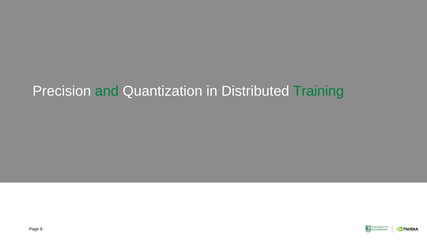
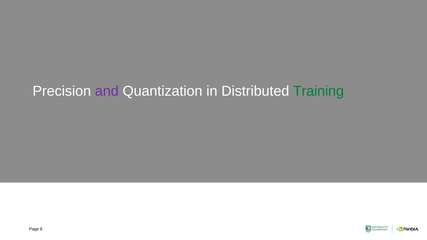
and colour: green -> purple (107, 91)
